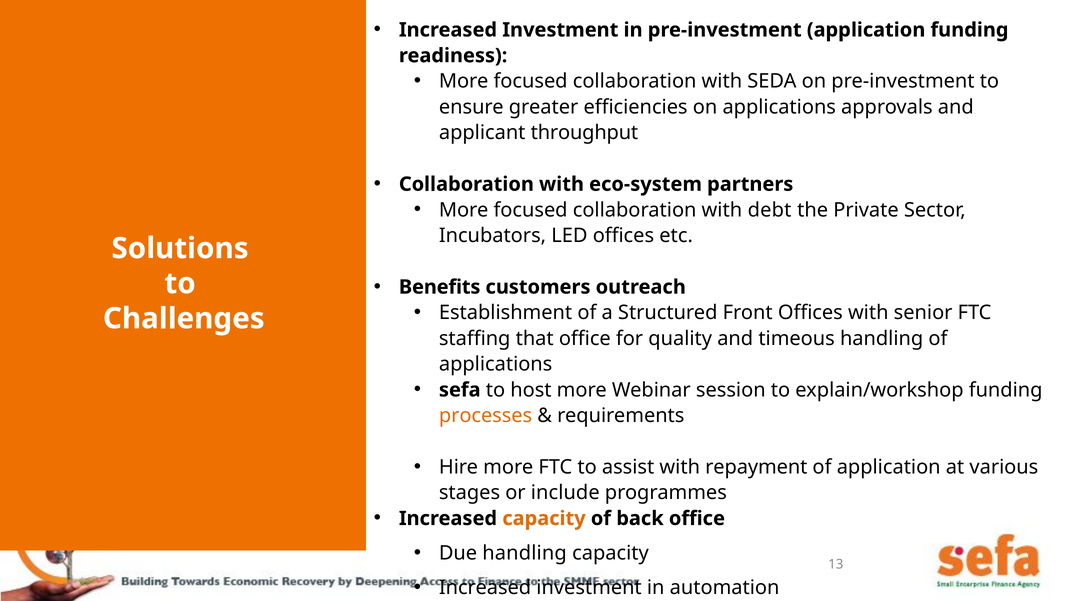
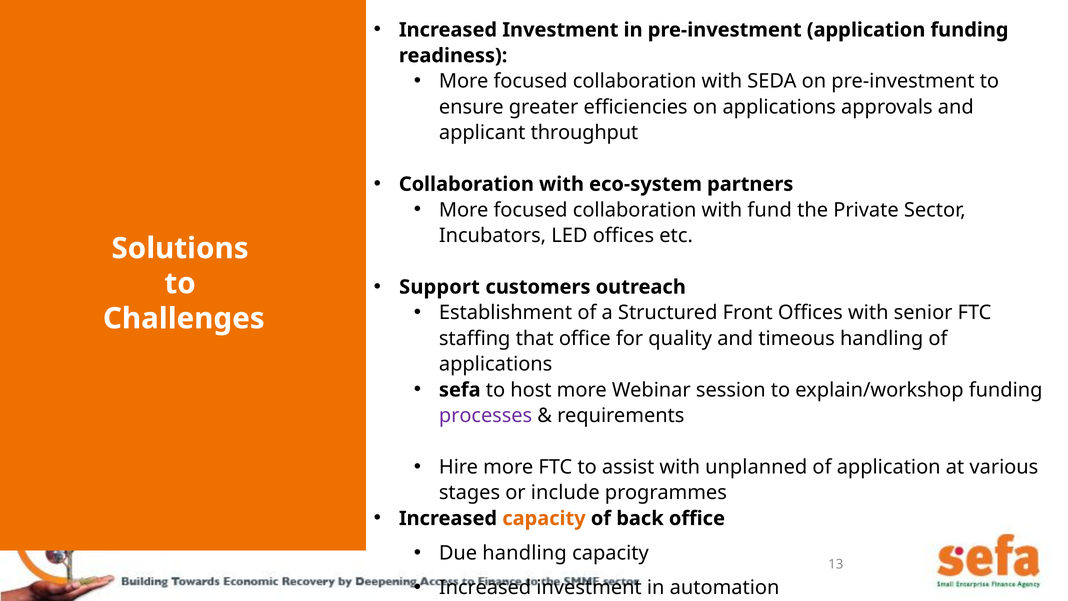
debt: debt -> fund (770, 210)
Benefits: Benefits -> Support (439, 287)
processes colour: orange -> purple (486, 415)
repayment: repayment -> unplanned (756, 467)
